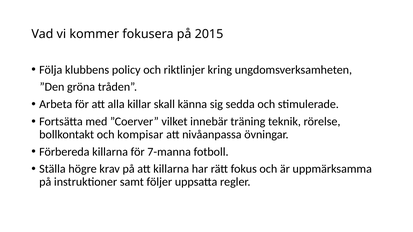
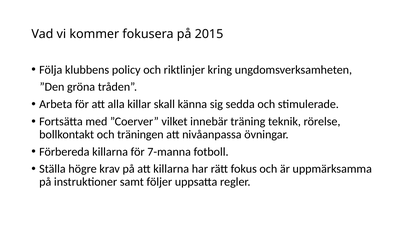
kompisar: kompisar -> träningen (140, 135)
